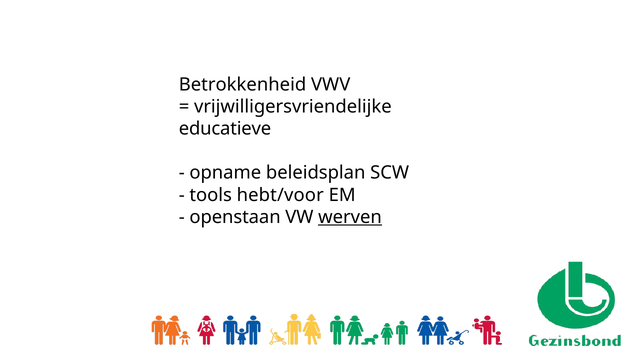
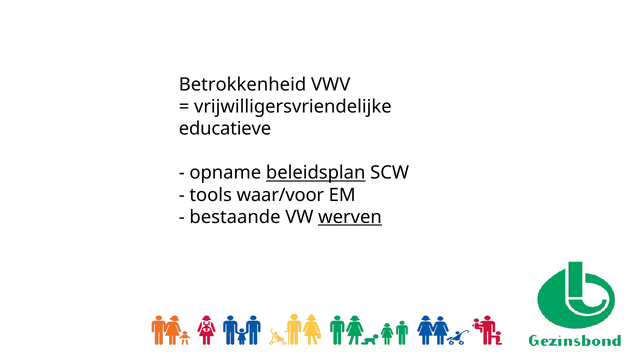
beleidsplan underline: none -> present (316, 173)
hebt/voor: hebt/voor -> waar/voor (280, 195)
openstaan: openstaan -> bestaande (235, 217)
